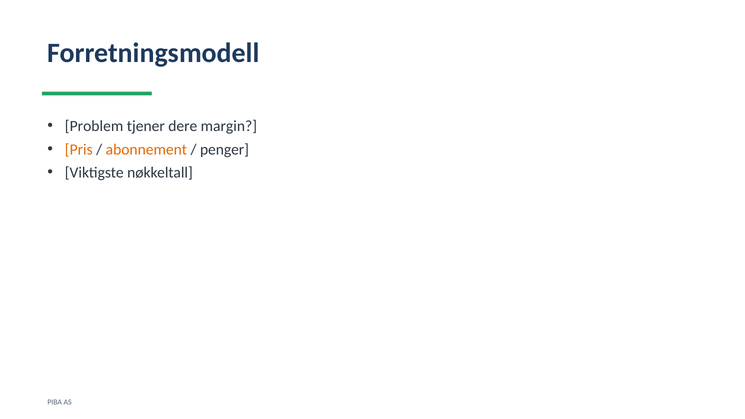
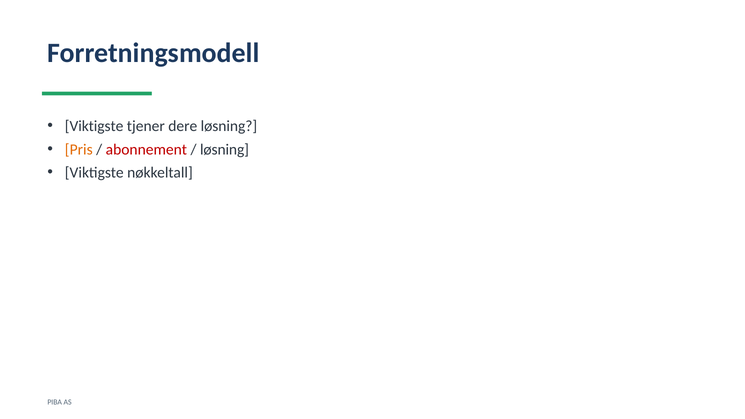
Problem: Problem -> Viktigste (94, 126)
dere margin: margin -> løsning (229, 126)
abonnement colour: orange -> red (146, 149)
penger: penger -> løsning (224, 149)
